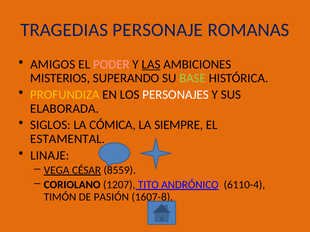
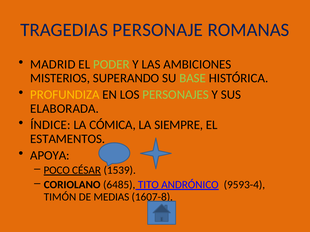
AMIGOS: AMIGOS -> MADRID (53, 64)
PODER colour: pink -> light green (111, 64)
LAS underline: present -> none (151, 64)
PERSONAJES colour: white -> light green (176, 95)
SIGLOS: SIGLOS -> ÍNDICE (50, 125)
ESTAMENTAL: ESTAMENTAL -> ESTAMENTOS (68, 139)
LINAJE: LINAJE -> APOYA (50, 156)
VEGA: VEGA -> POCO (57, 171)
8559: 8559 -> 1539 (120, 171)
1207: 1207 -> 6485 (119, 185)
6110-4: 6110-4 -> 9593-4 (244, 185)
PASIÓN: PASIÓN -> MEDIAS (111, 197)
